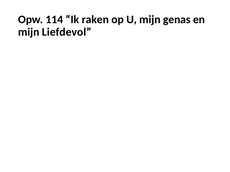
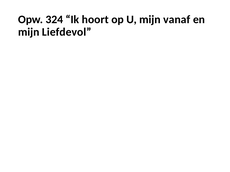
114: 114 -> 324 (54, 20)
raken: raken -> hoort (95, 20)
genas: genas -> vanaf (177, 20)
